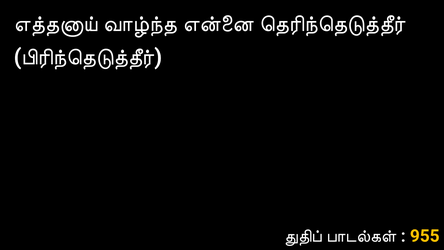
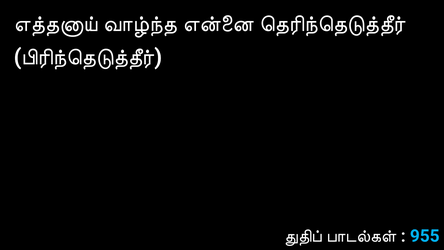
955 colour: yellow -> light blue (425, 236)
